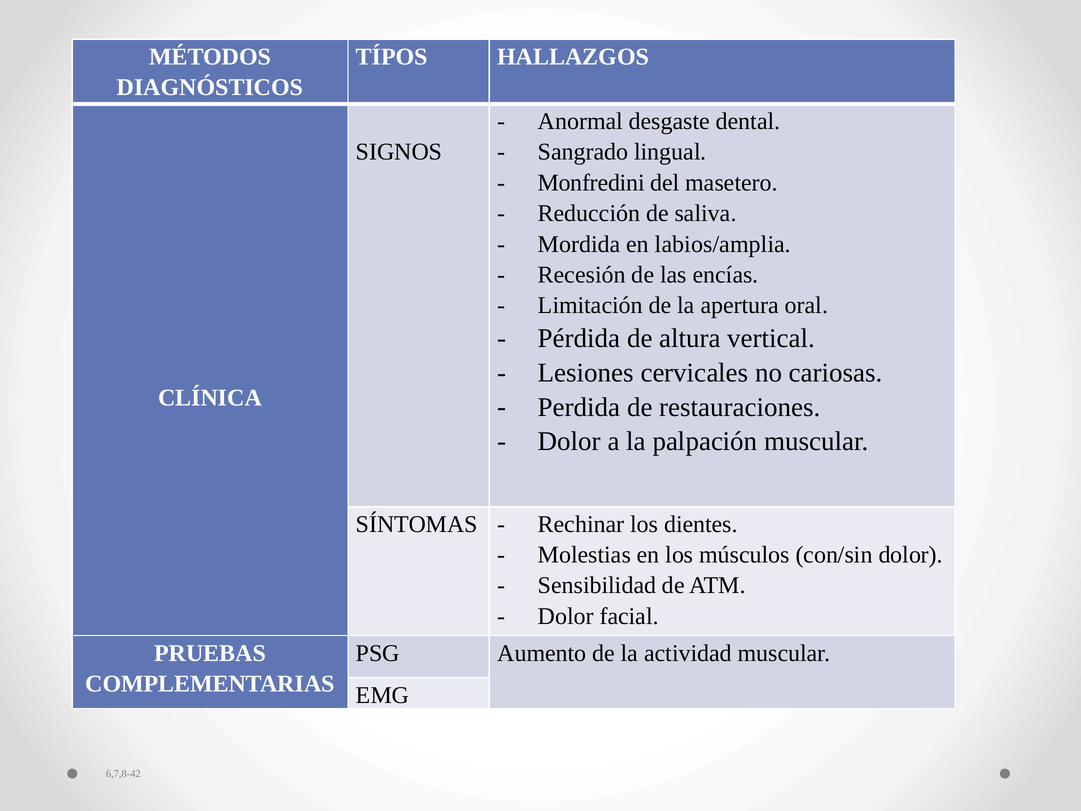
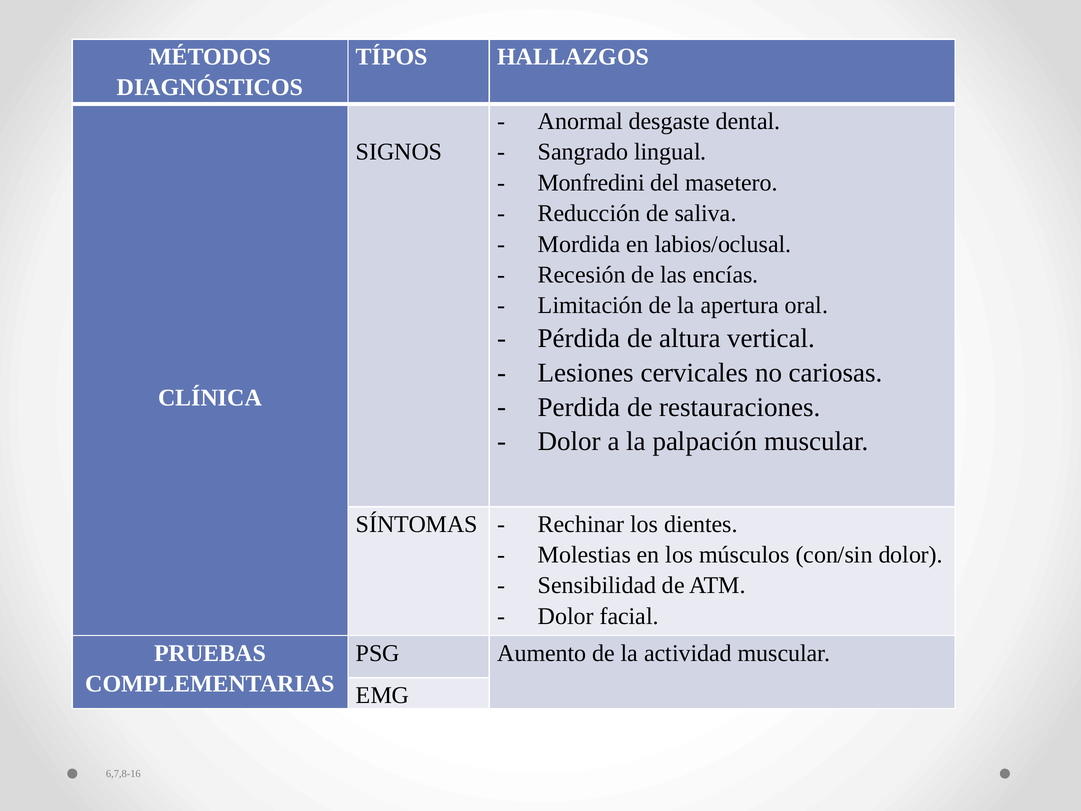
labios/amplia: labios/amplia -> labios/oclusal (723, 244)
6,7,8-42: 6,7,8-42 -> 6,7,8-16 (123, 773)
